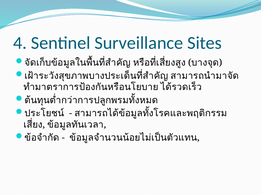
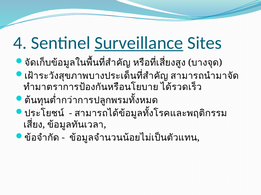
Surveillance underline: none -> present (139, 43)
